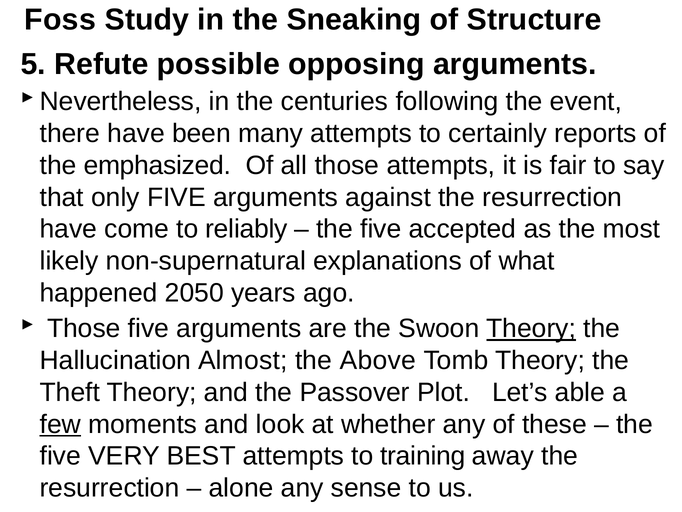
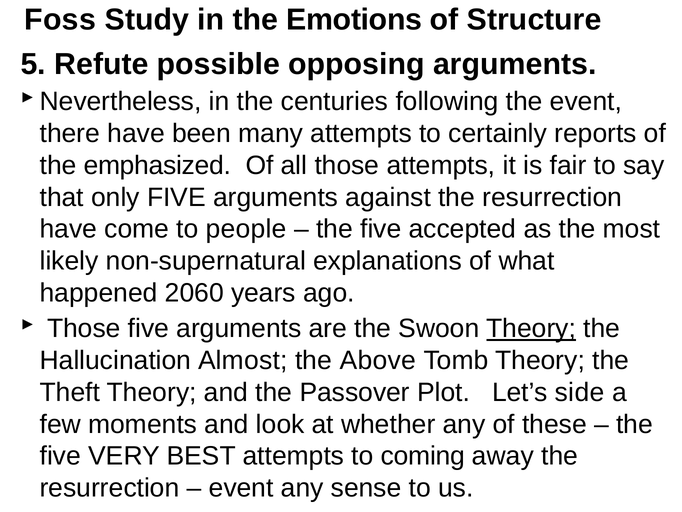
Sneaking: Sneaking -> Emotions (354, 20)
reliably: reliably -> people (246, 229)
2050: 2050 -> 2060 (194, 293)
able: able -> side (580, 392)
few underline: present -> none (60, 424)
training: training -> coming (423, 456)
alone: alone -> event (241, 488)
